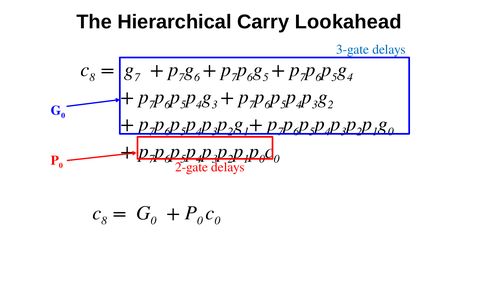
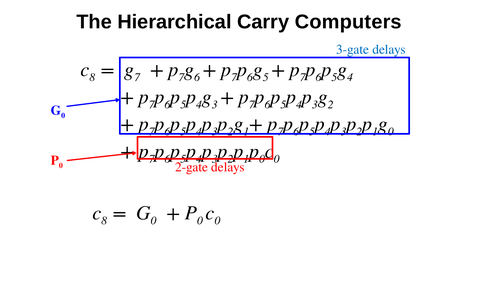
Lookahead: Lookahead -> Computers (348, 22)
